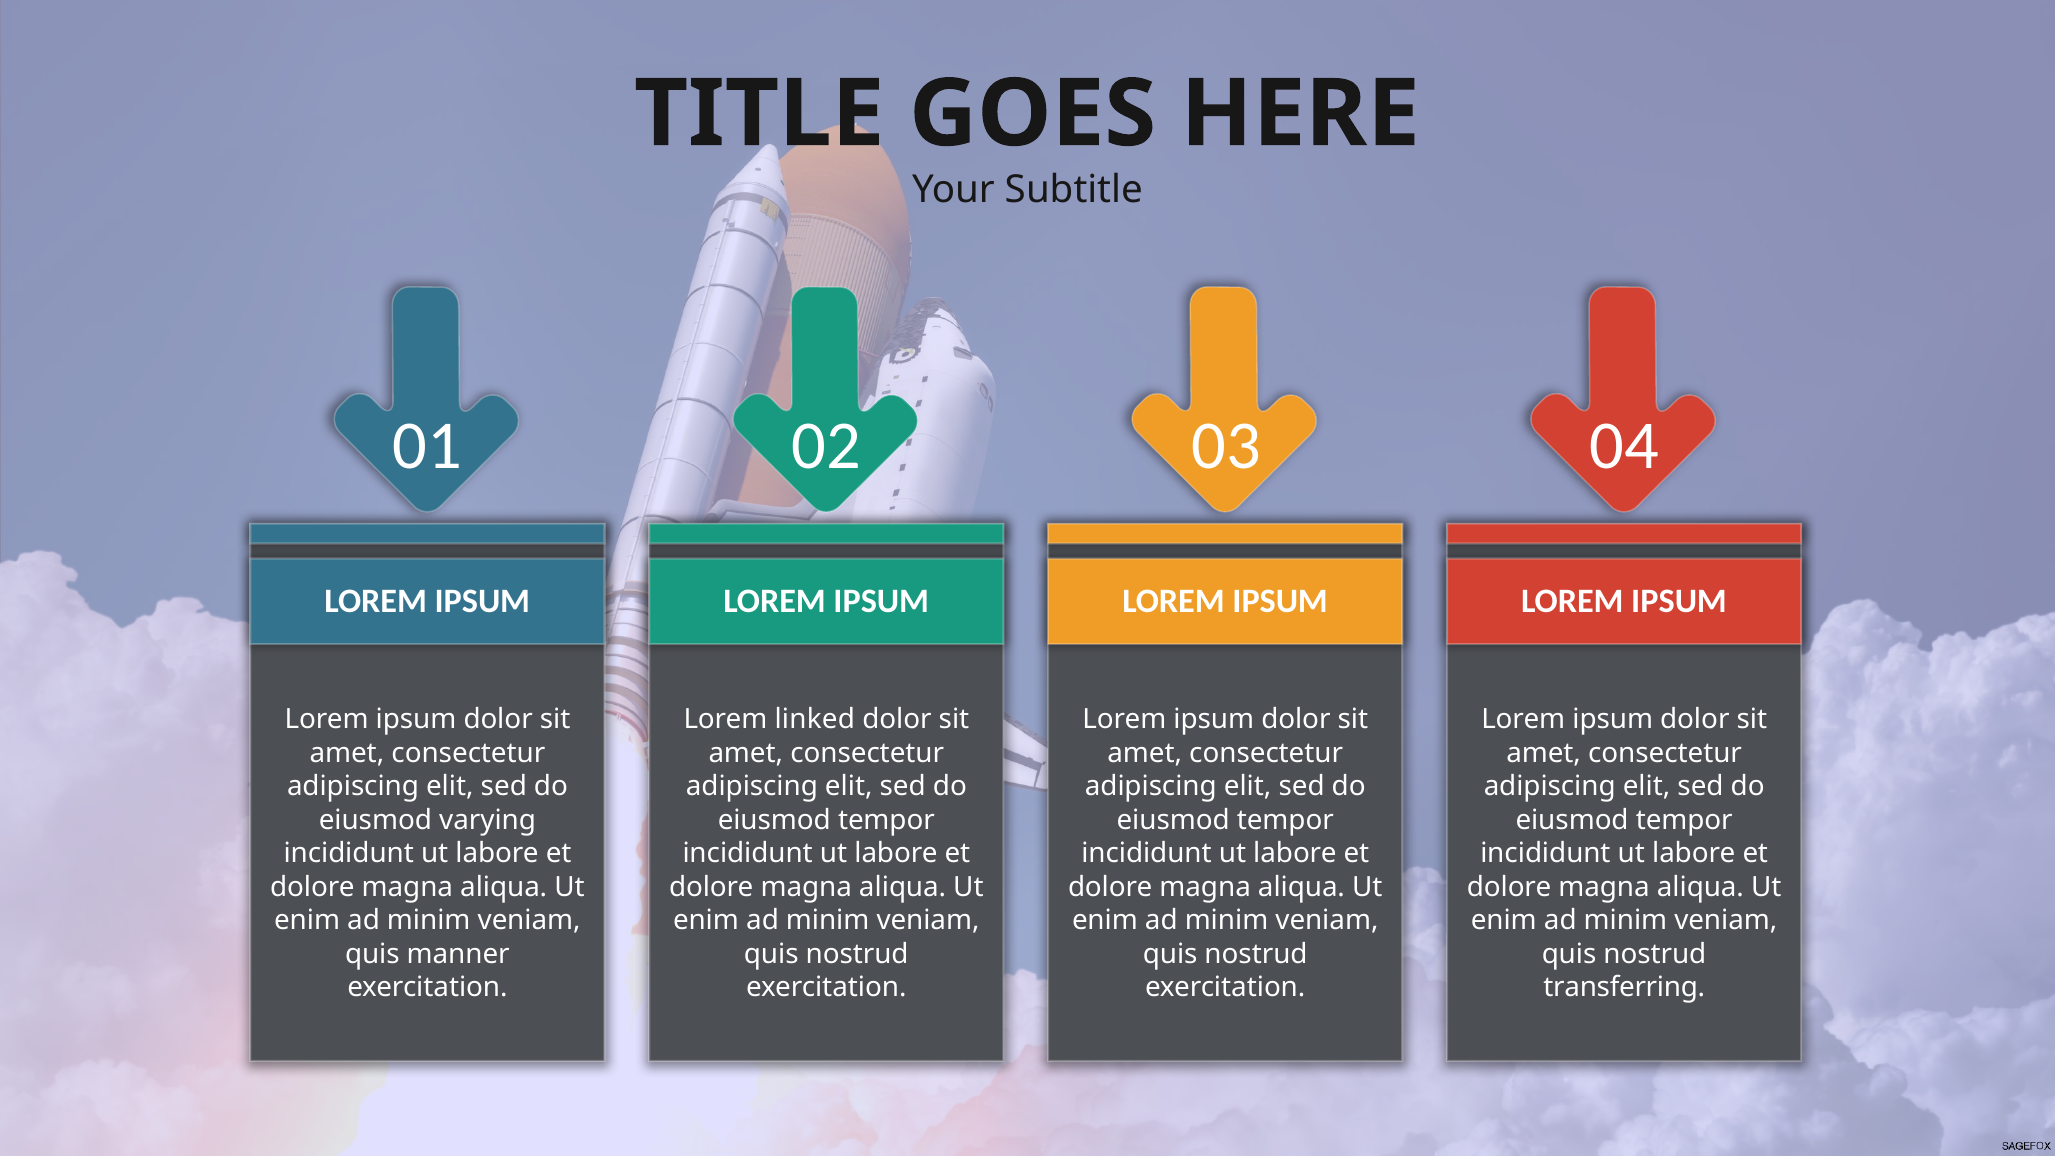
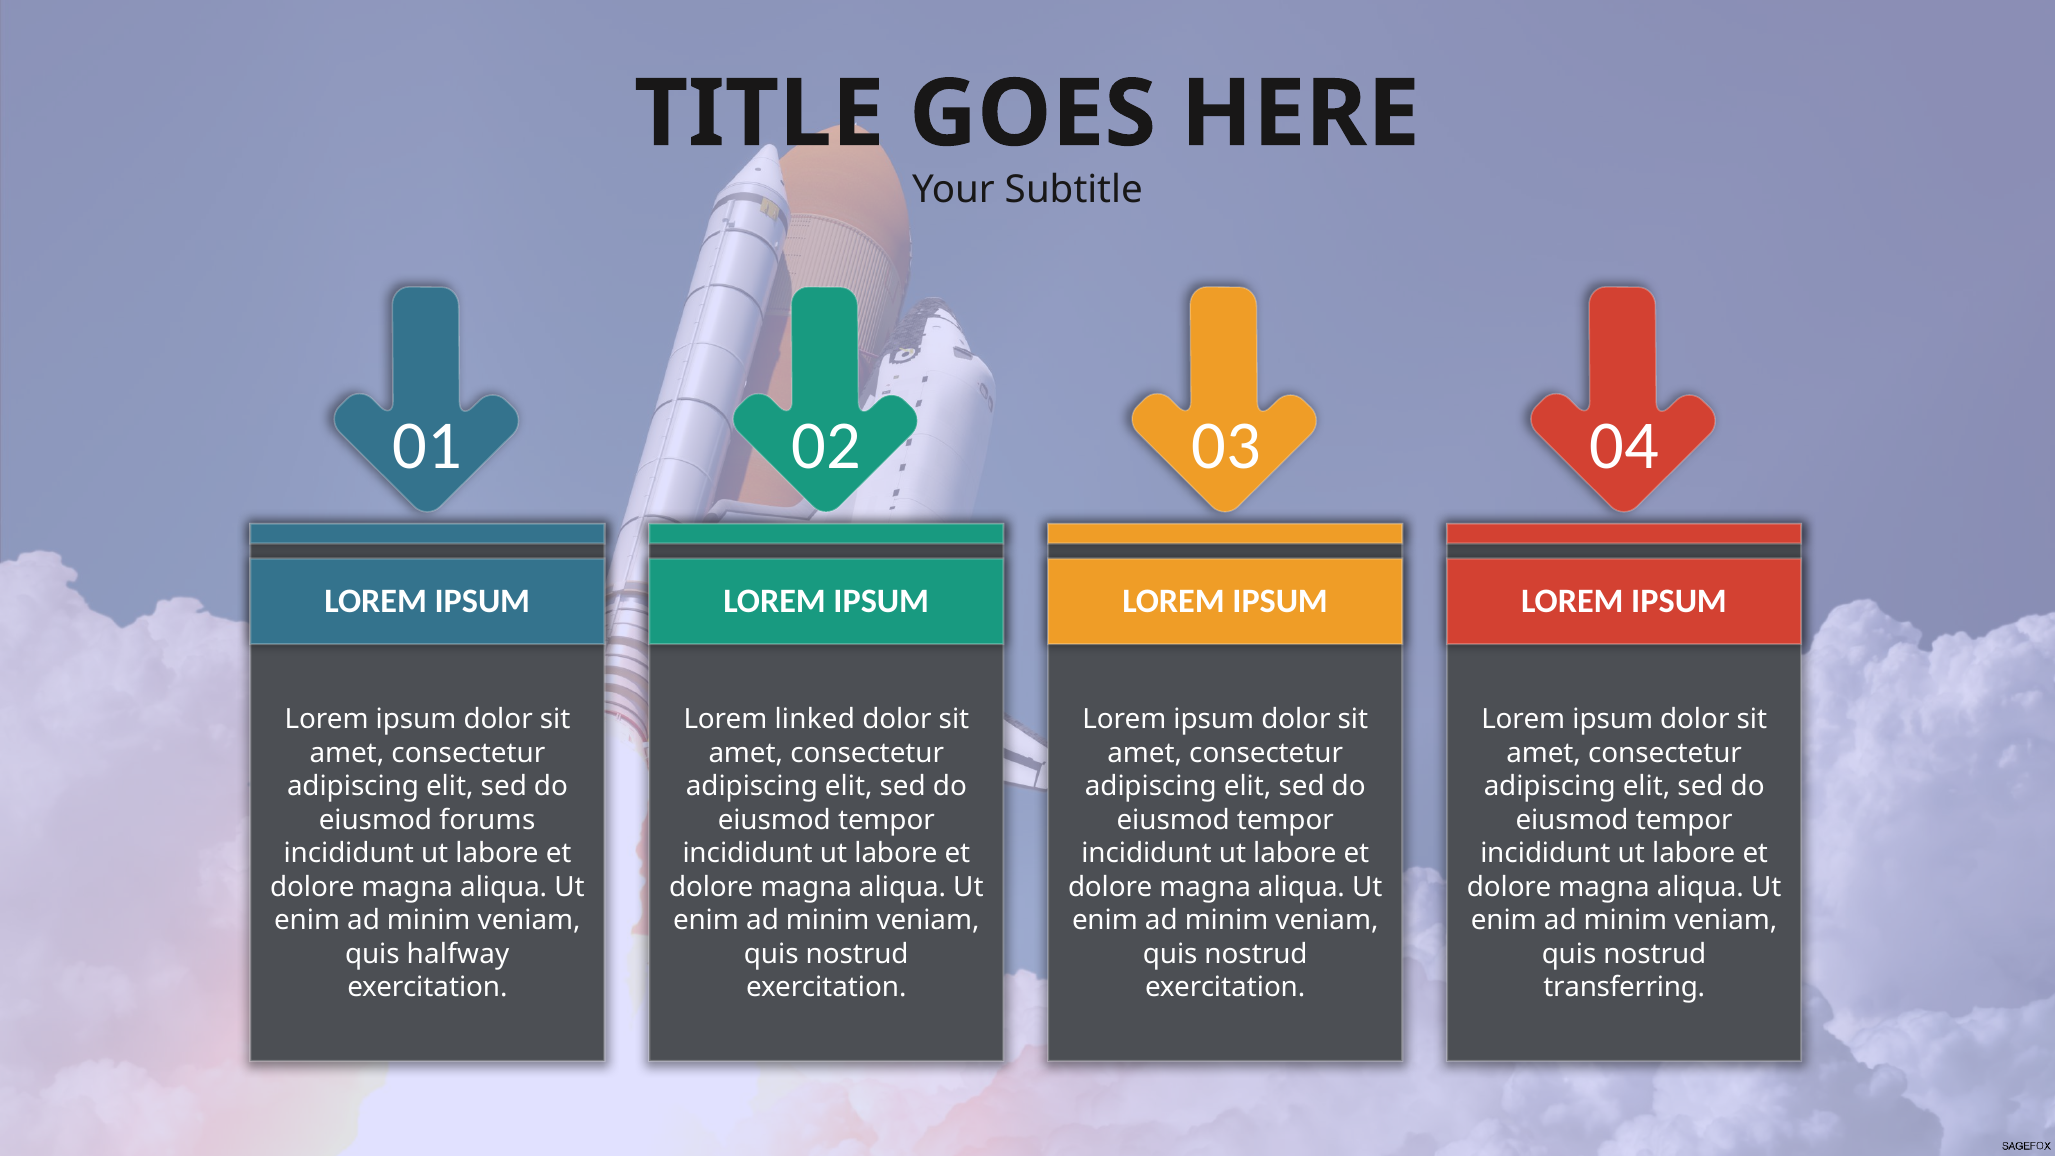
varying: varying -> forums (487, 820)
manner: manner -> halfway (458, 954)
